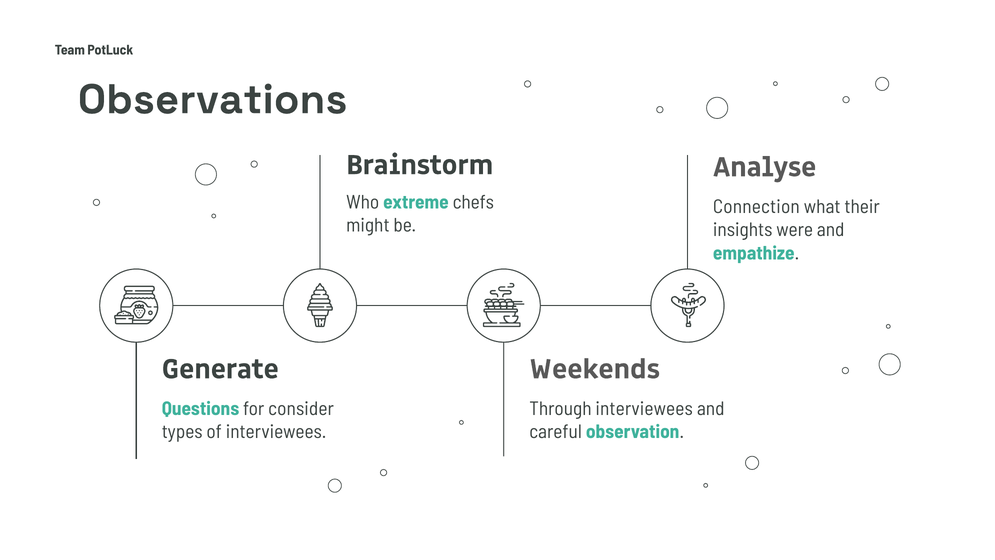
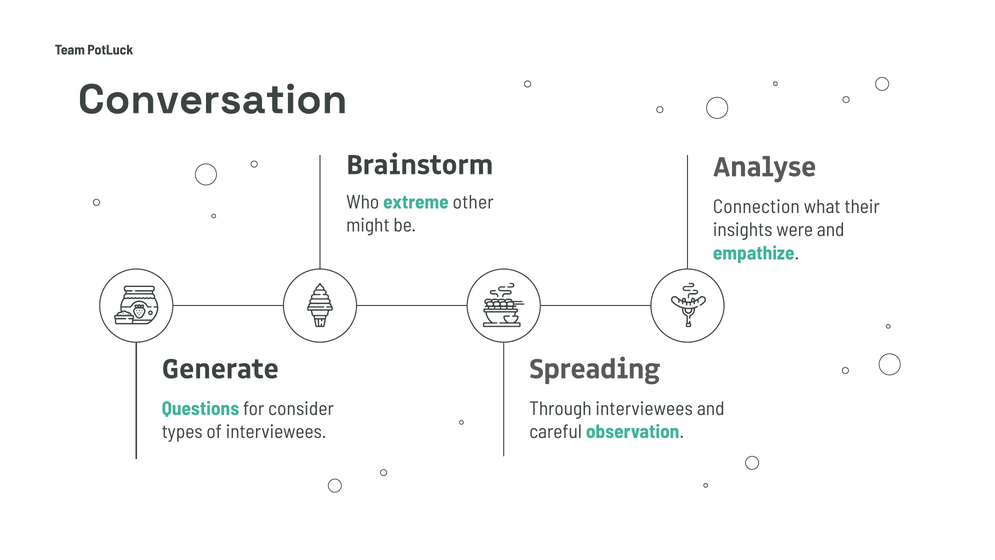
Observations: Observations -> Conversation (213, 99)
chefs: chefs -> other (473, 202)
Weekends: Weekends -> Spreading (595, 368)
